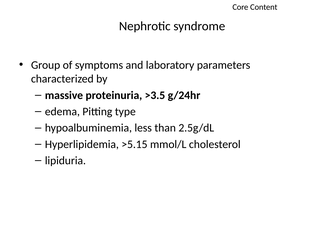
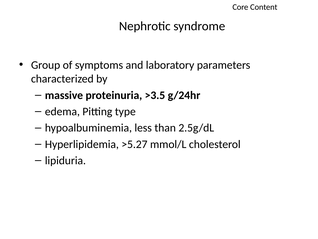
>5.15: >5.15 -> >5.27 (134, 144)
